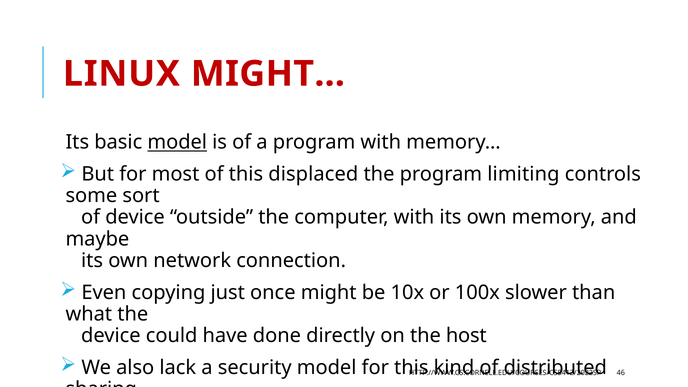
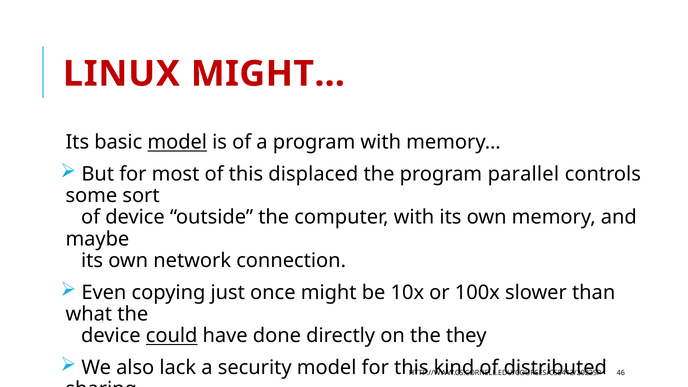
limiting: limiting -> parallel (523, 174)
could underline: none -> present (172, 336)
host: host -> they (466, 336)
